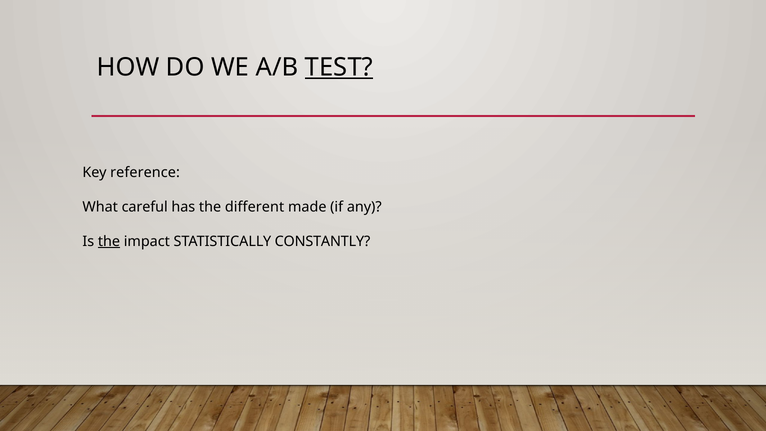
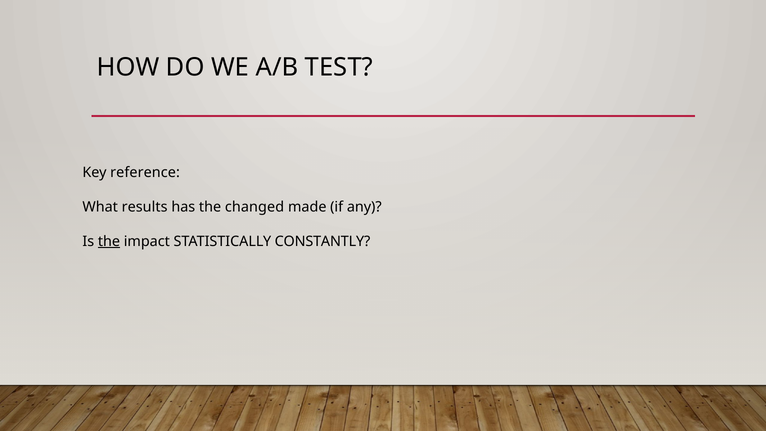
TEST underline: present -> none (339, 67)
careful: careful -> results (145, 207)
different: different -> changed (255, 207)
